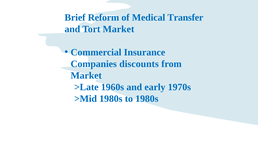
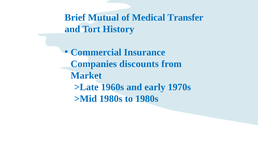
Reform: Reform -> Mutual (103, 17)
Tort Market: Market -> History (119, 29)
